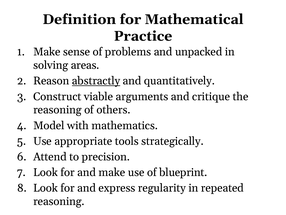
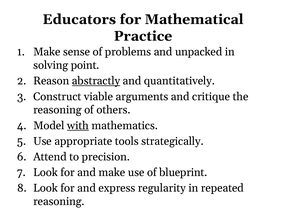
Definition: Definition -> Educators (79, 19)
areas: areas -> point (85, 65)
with underline: none -> present (78, 125)
